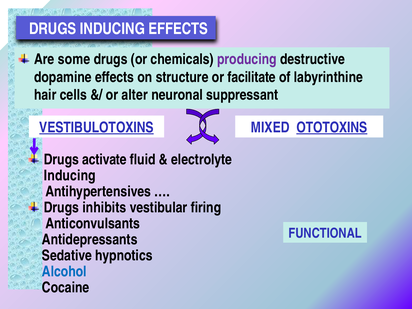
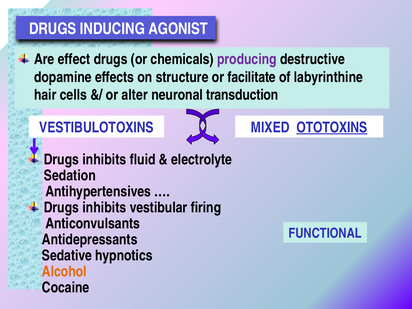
INDUCING EFFECTS: EFFECTS -> AGONIST (178, 29)
some: some -> effect (74, 59)
suppressant: suppressant -> transduction (242, 95)
VESTIBULOTOXINS underline: present -> none (97, 128)
activate: activate -> inhibits (104, 160)
Inducing: Inducing -> Sedation (70, 176)
Alcohol colour: blue -> orange (64, 272)
